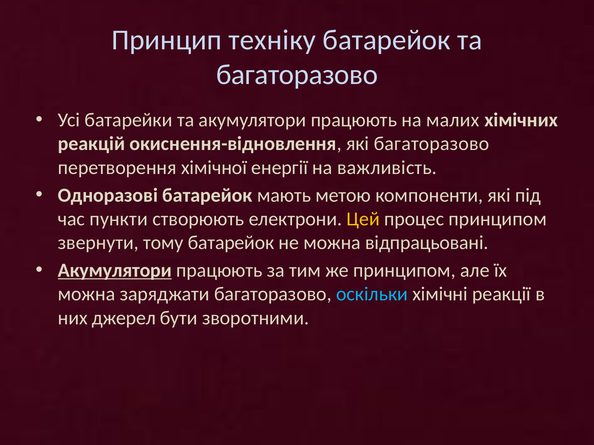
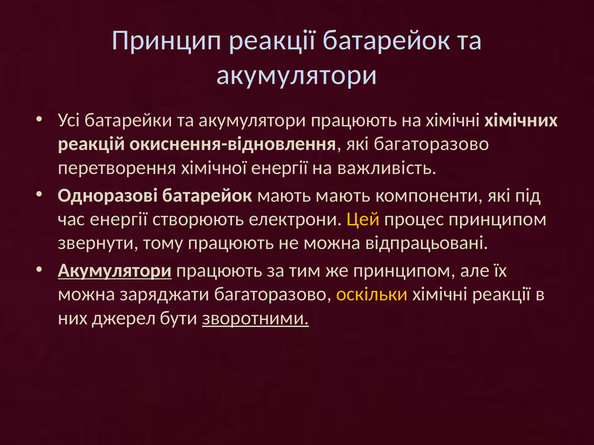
Принцип техніку: техніку -> реакції (272, 40)
багаторазово: багаторазово -> акумулятори (297, 75)
на малих: малих -> хімічні (453, 120)
мають метою: метою -> мають (343, 195)
час пункти: пункти -> енергії (119, 219)
тому батарейок: батарейок -> працюють (231, 243)
оскільки colour: light blue -> yellow (372, 294)
зворотними underline: none -> present (256, 318)
